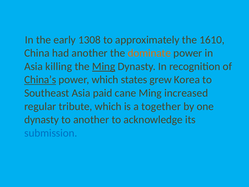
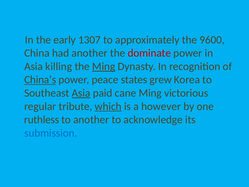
1308: 1308 -> 1307 (89, 40)
1610: 1610 -> 9600 (212, 40)
dominate colour: orange -> red (149, 53)
power which: which -> peace (105, 80)
Asia underline: none -> present (81, 93)
increased: increased -> victorious (186, 93)
which underline: none -> present (108, 106)
together: together -> however (161, 106)
dynasty: dynasty -> ruthless (42, 119)
